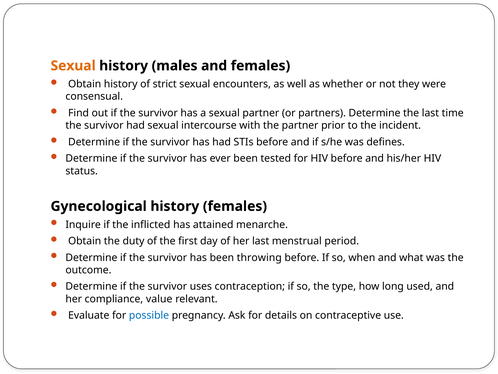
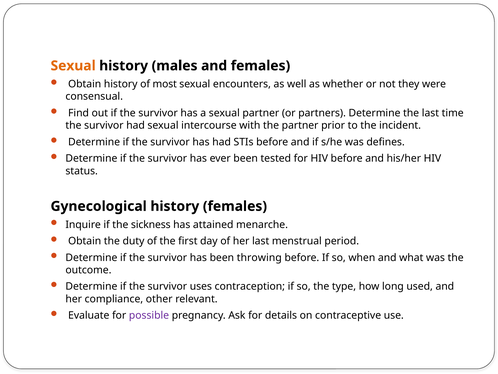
strict: strict -> most (165, 84)
inflicted: inflicted -> sickness (151, 224)
value: value -> other (159, 299)
possible colour: blue -> purple (149, 315)
